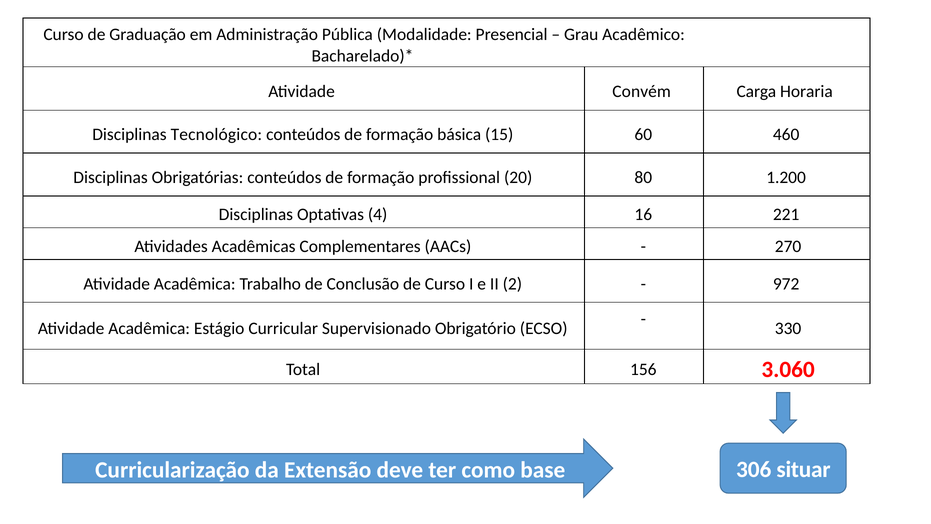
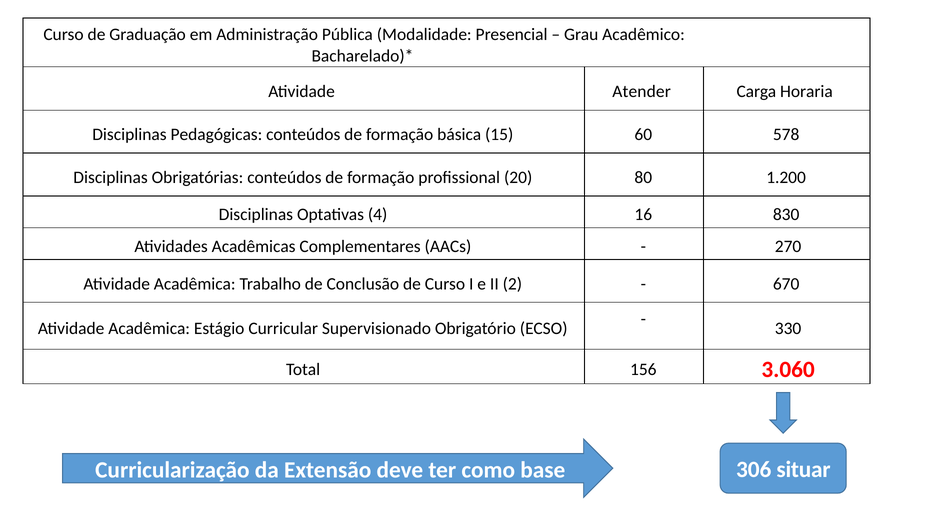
Convém: Convém -> Atender (642, 91)
Tecnológico: Tecnológico -> Pedagógicas (216, 134)
460: 460 -> 578 (786, 134)
221: 221 -> 830 (786, 215)
972: 972 -> 670 (786, 284)
